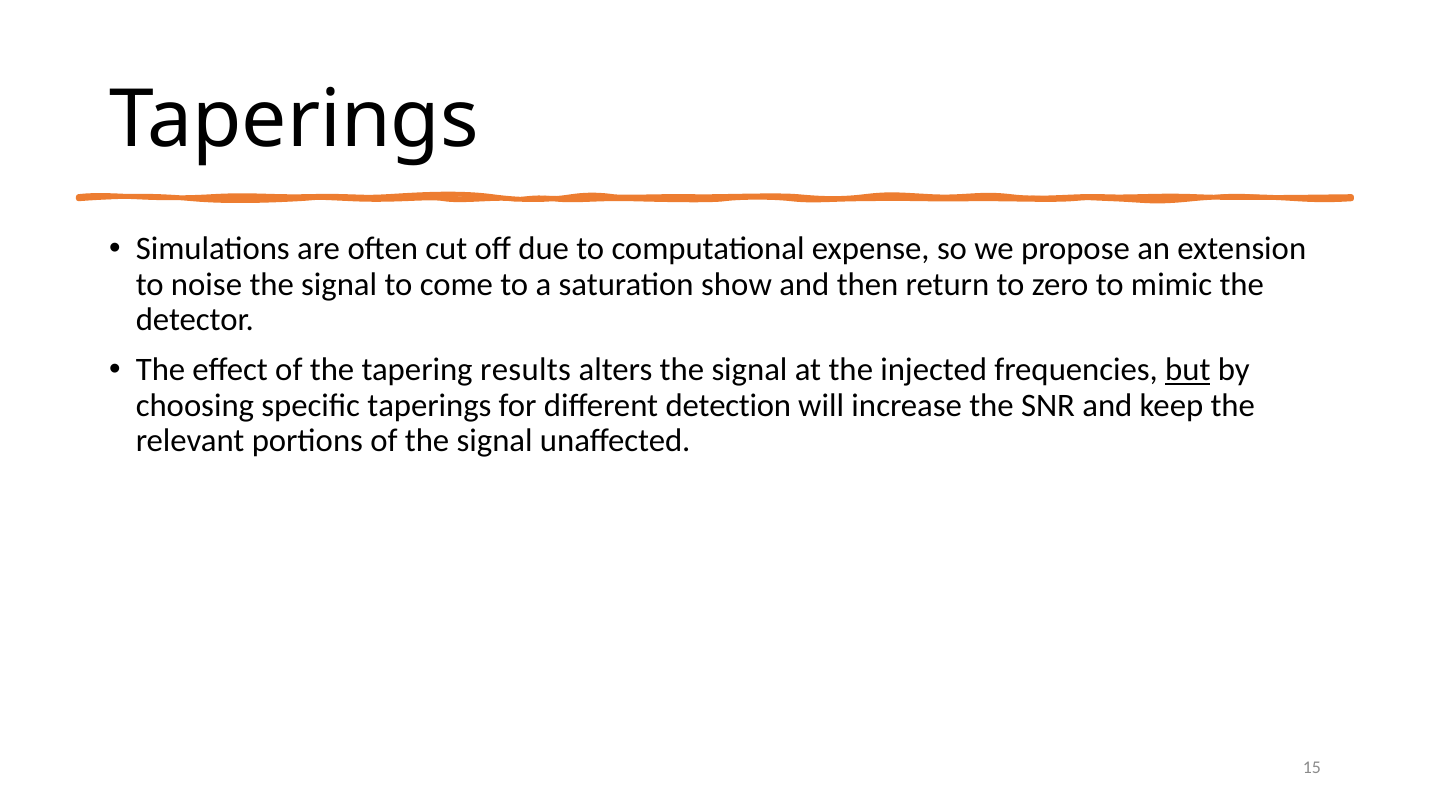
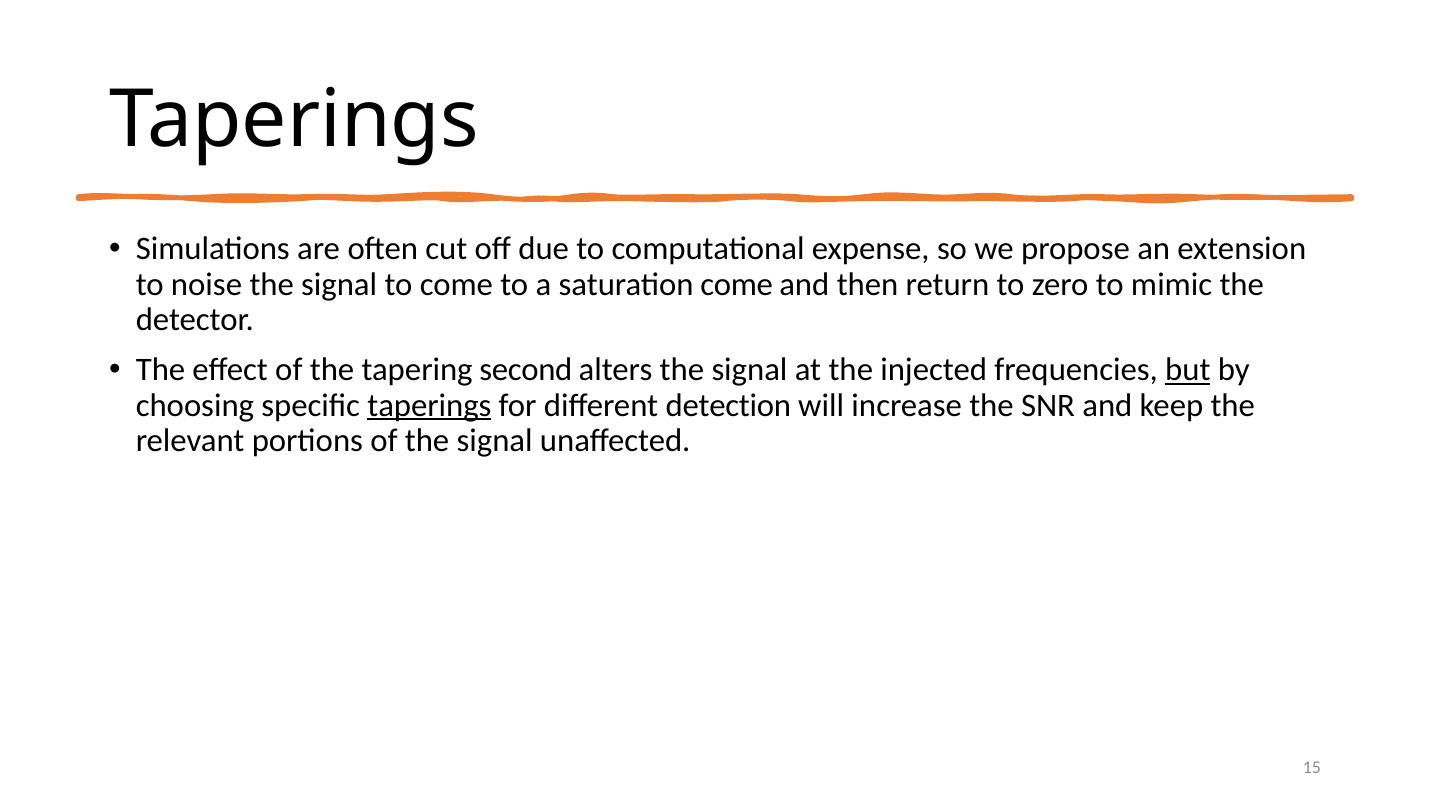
saturation show: show -> come (737, 284)
results: results -> second (526, 370)
taperings underline: none -> present (429, 405)
